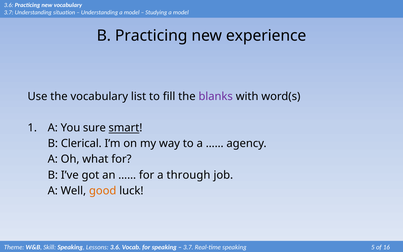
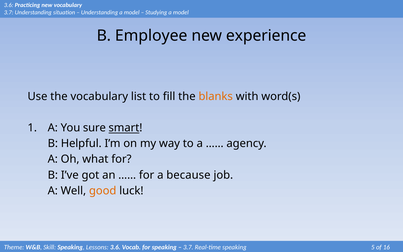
B Practicing: Practicing -> Employee (151, 36)
blanks colour: purple -> orange (216, 96)
Clerical: Clerical -> Helpful (81, 144)
through: through -> because (188, 175)
